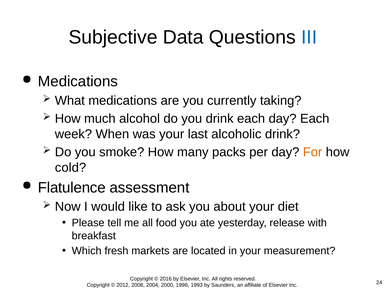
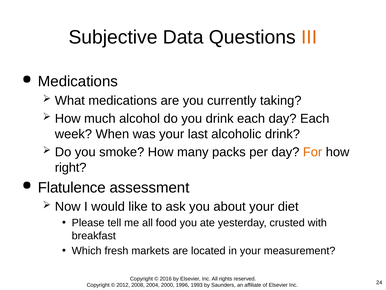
III colour: blue -> orange (309, 37)
cold: cold -> right (71, 167)
release: release -> crusted (287, 223)
